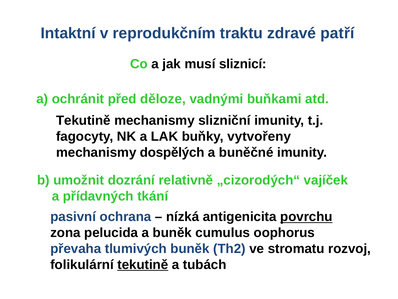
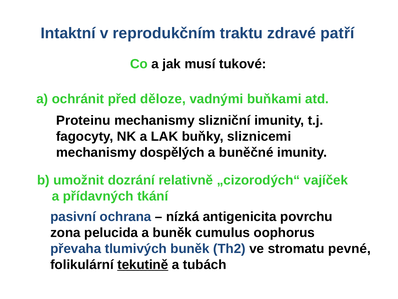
sliznicí: sliznicí -> tukové (243, 64)
Tekutině: Tekutině -> Proteinu (83, 120)
vytvořeny: vytvořeny -> sliznicemi (259, 136)
povrchu underline: present -> none (306, 216)
rozvoj: rozvoj -> pevné (349, 248)
